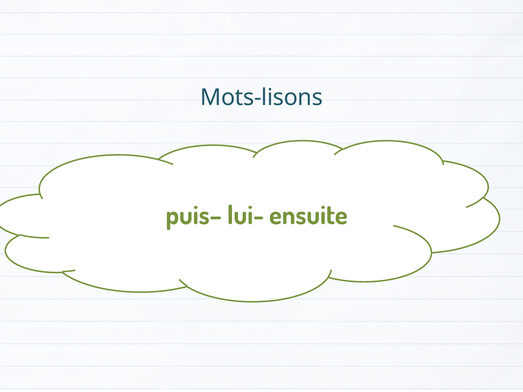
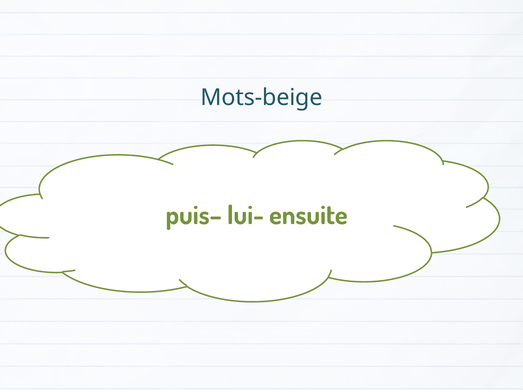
Mots-lisons: Mots-lisons -> Mots-beige (261, 98)
